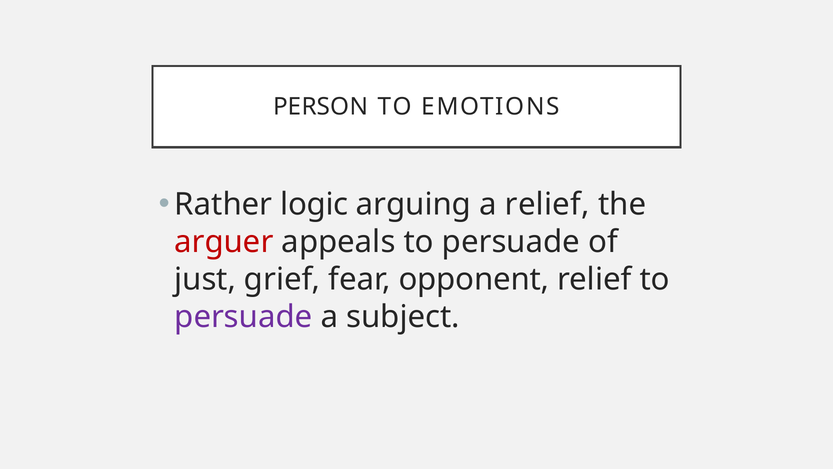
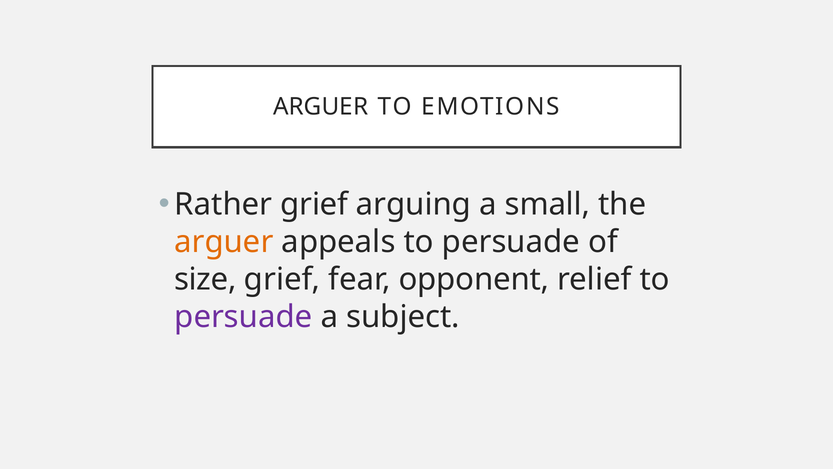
PERSON: PERSON -> ARGUER (321, 106)
Rather logic: logic -> grief (314, 204)
a relief: relief -> small (547, 204)
arguer colour: red -> orange (224, 242)
just: just -> size (205, 279)
